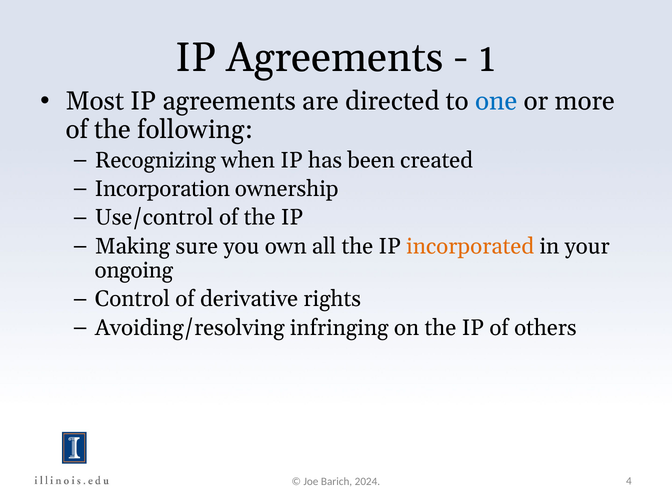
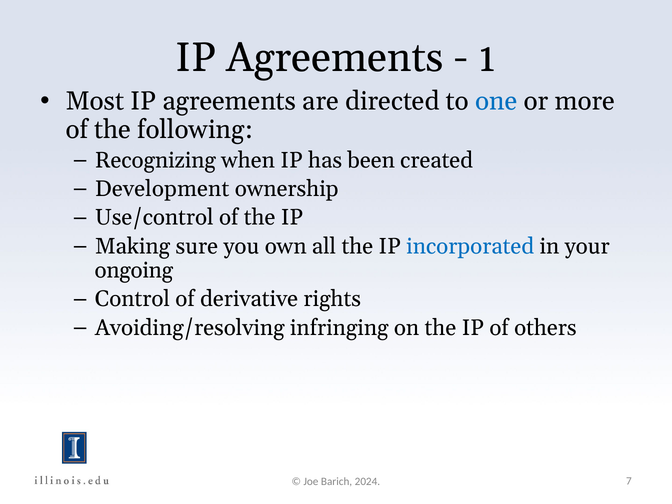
Incorporation: Incorporation -> Development (162, 189)
incorporated colour: orange -> blue (470, 246)
4: 4 -> 7 (629, 481)
